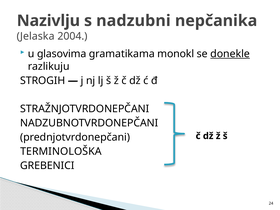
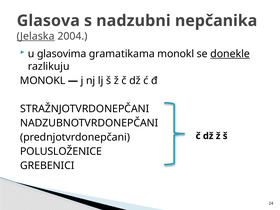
Nazivlju: Nazivlju -> Glasova (48, 21)
Jelaska underline: none -> present (36, 36)
STROGIH: STROGIH -> MONOKL (43, 81)
TERMINOLOŠKA: TERMINOLOŠKA -> POLUSLOŽENICE (61, 151)
